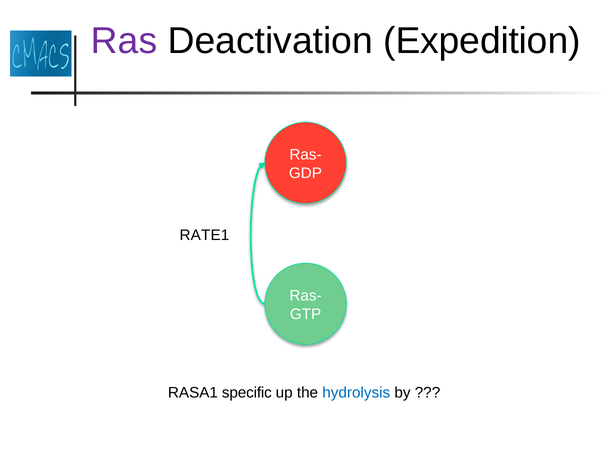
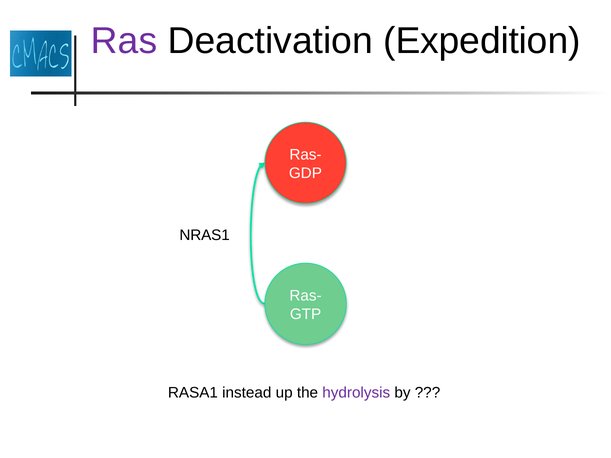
RATE1: RATE1 -> NRAS1 (205, 235)
specific: specific -> instead (247, 393)
hydrolysis colour: blue -> purple (356, 393)
